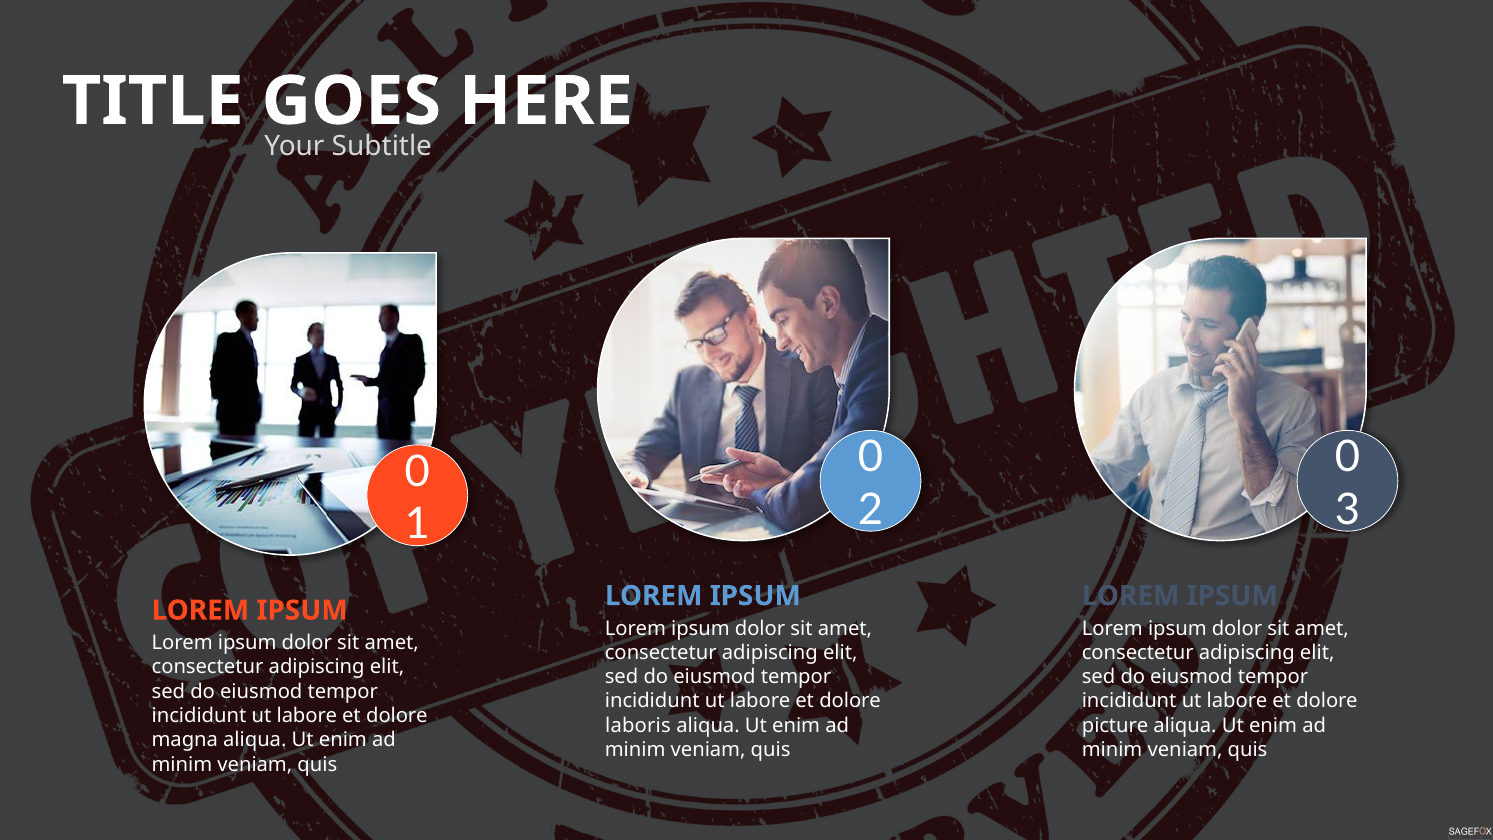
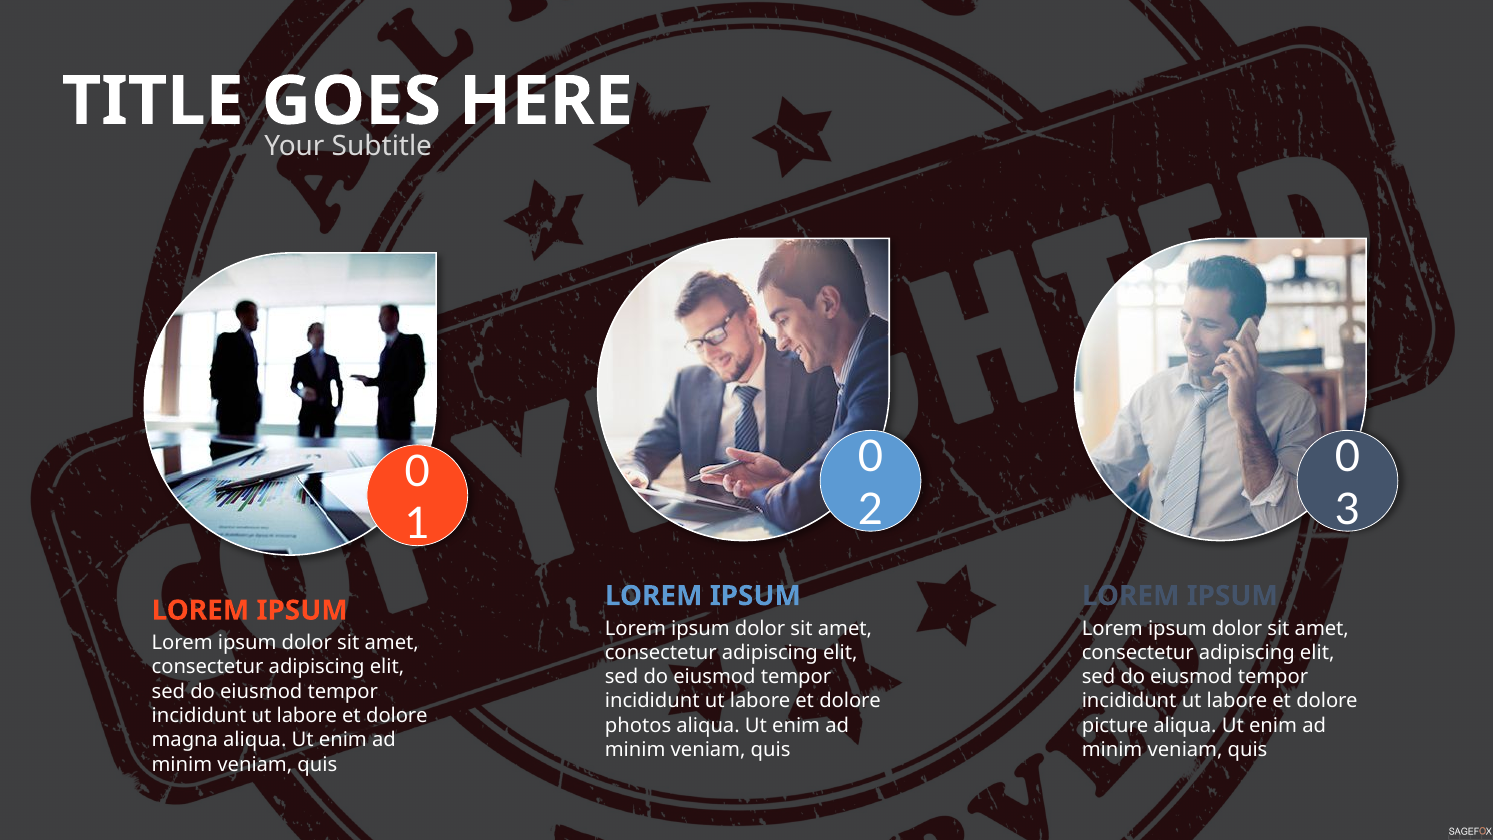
laboris: laboris -> photos (638, 725)
